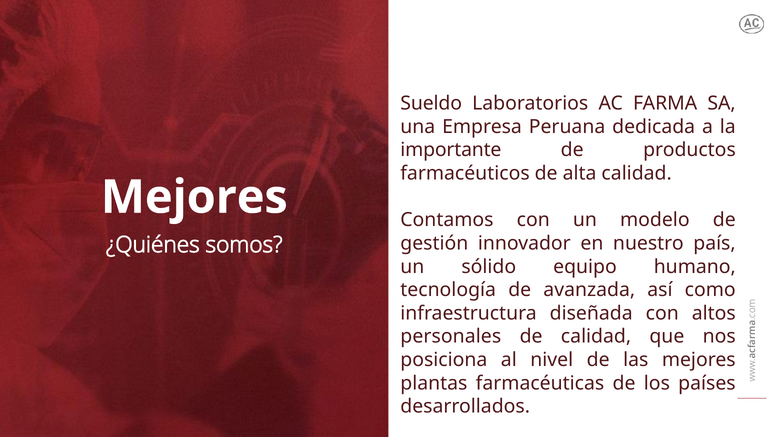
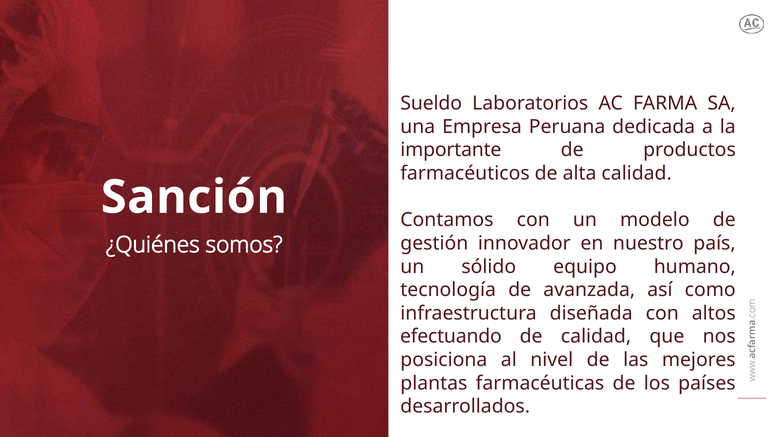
Mejores: Mejores -> Sanción (194, 197)
personales: personales -> efectuando (451, 337)
